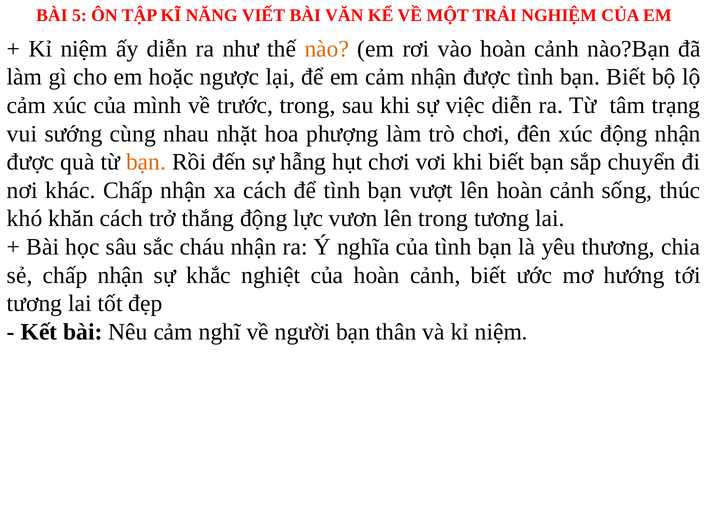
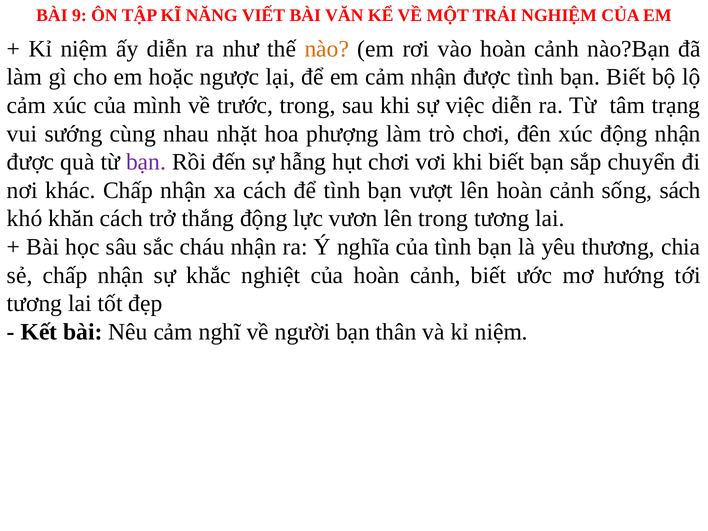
5: 5 -> 9 (79, 15)
bạn colour: orange -> purple (146, 162)
thúc: thúc -> sách (680, 190)
